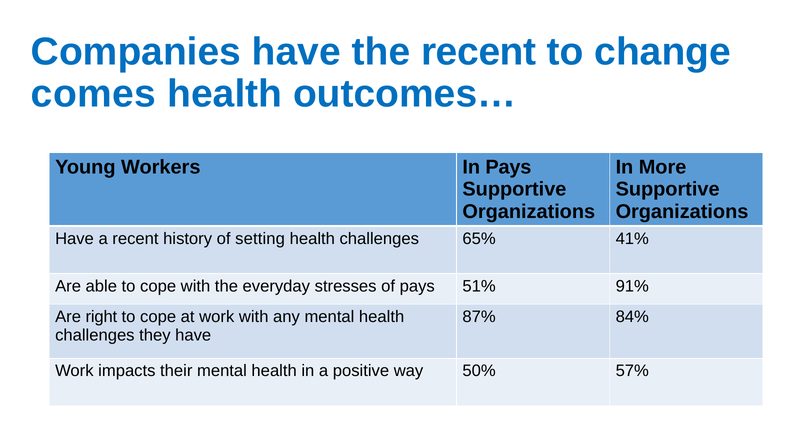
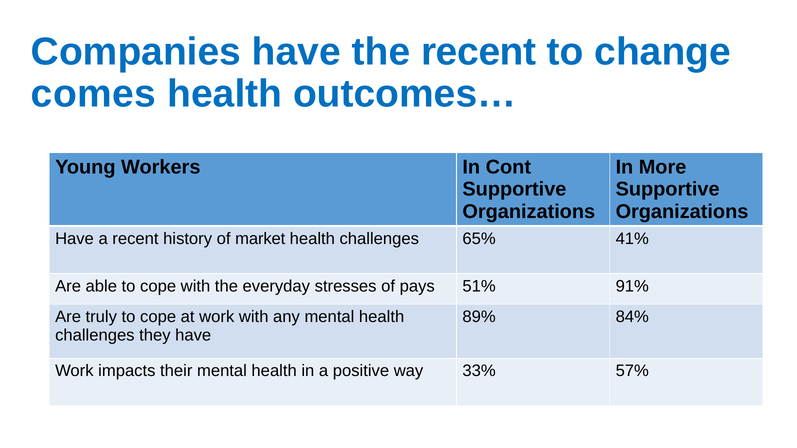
In Pays: Pays -> Cont (508, 167)
setting: setting -> market (260, 239)
right: right -> truly (101, 317)
87%: 87% -> 89% (479, 317)
50%: 50% -> 33% (479, 371)
